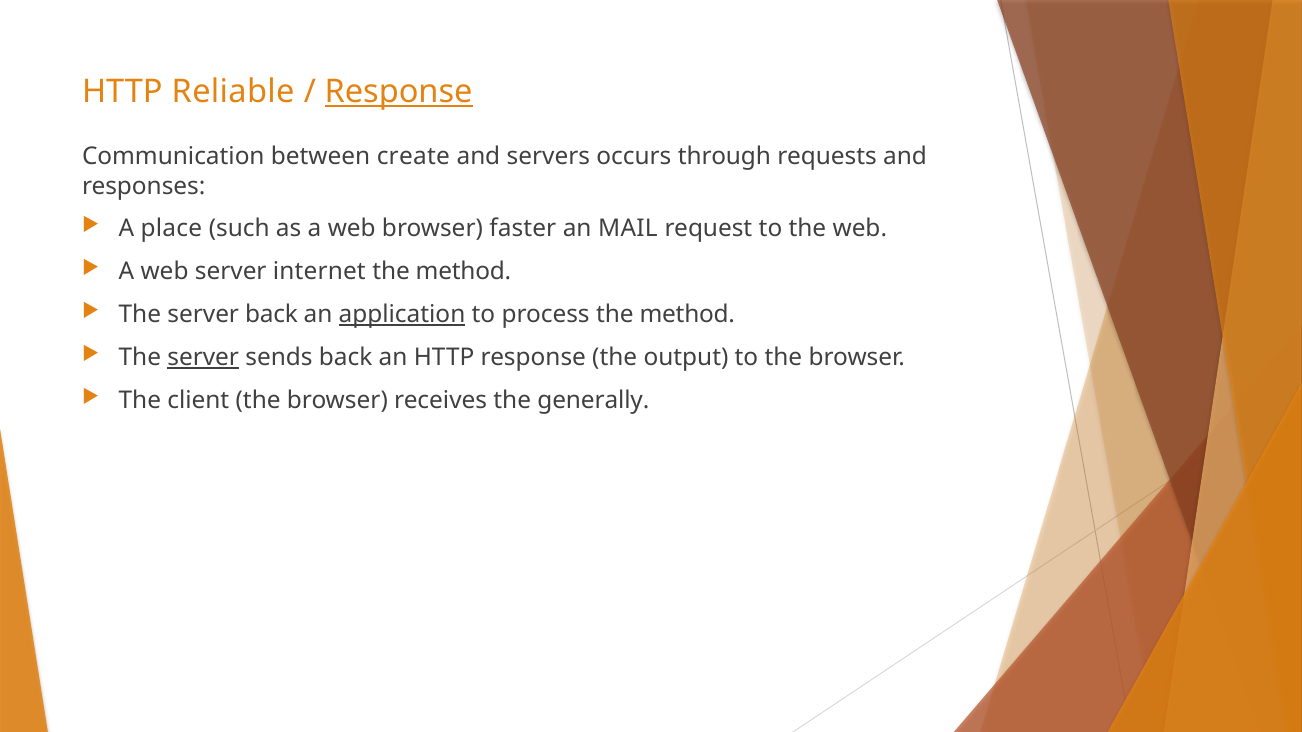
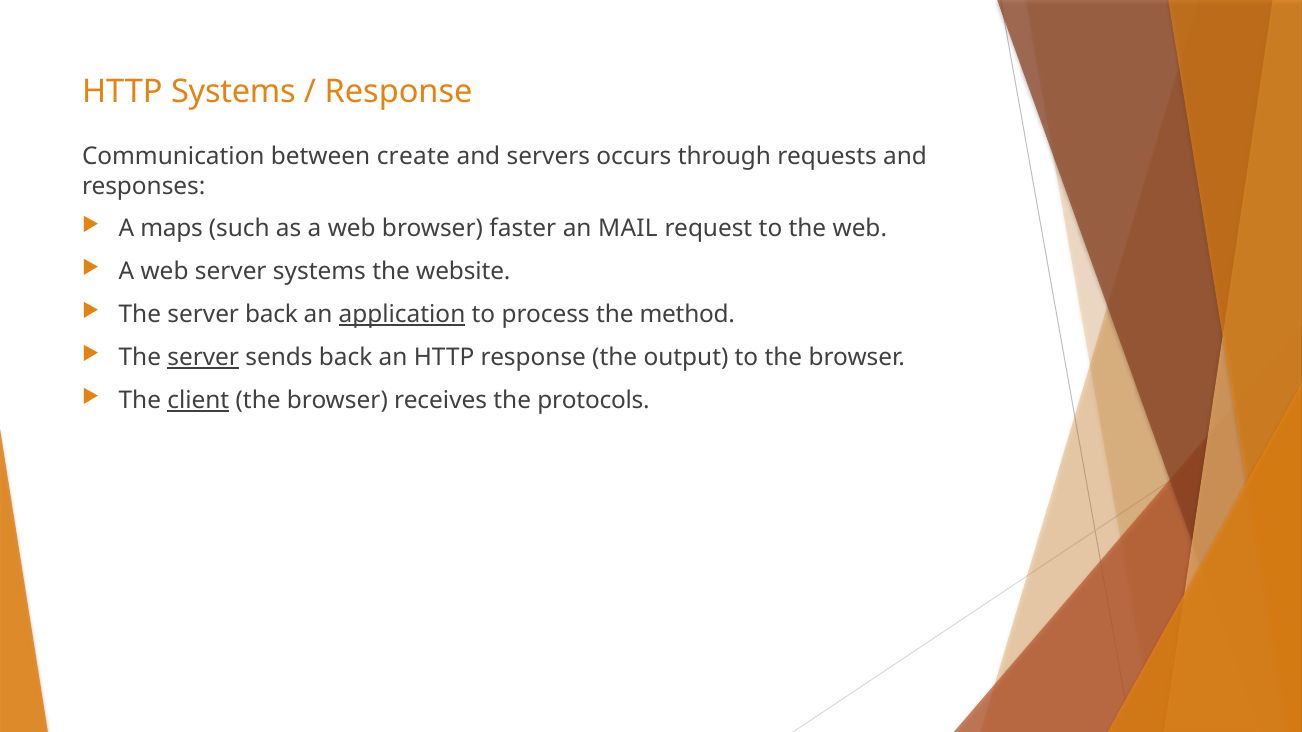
HTTP Reliable: Reliable -> Systems (233, 92)
Response underline: present -> none (399, 92)
place: place -> maps (172, 229)
server internet: internet -> systems (319, 272)
method: method -> website (463, 272)
client underline: none -> present (198, 400)
generally: generally -> protocols (593, 400)
